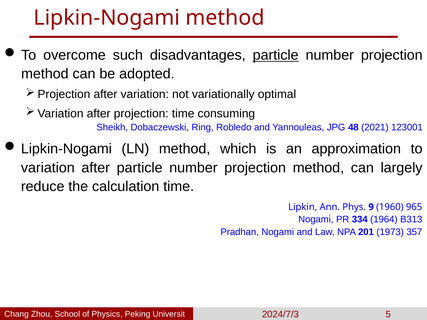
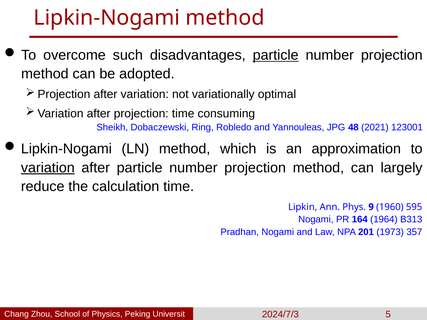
variation underline: none -> present (48, 168)
965: 965 -> 595 (414, 207)
334: 334 -> 164 (360, 220)
